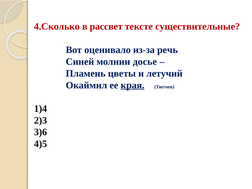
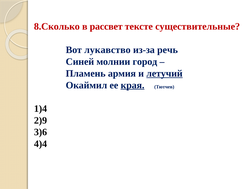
4.Сколько: 4.Сколько -> 8.Сколько (57, 26)
оценивало: оценивало -> лукавство (107, 50)
досье: досье -> город (145, 62)
цветы: цветы -> армия (122, 73)
летучий underline: none -> present (164, 73)
2)3: 2)3 -> 2)9 (41, 120)
4)5: 4)5 -> 4)4 (41, 144)
